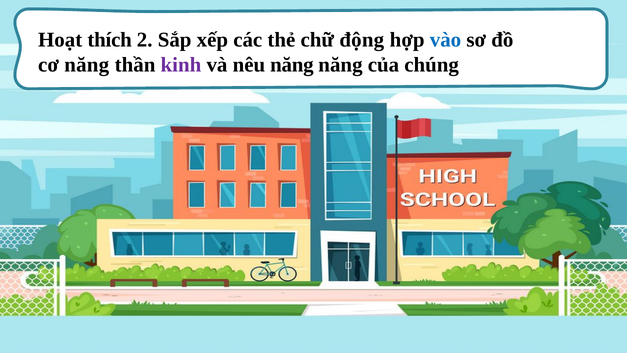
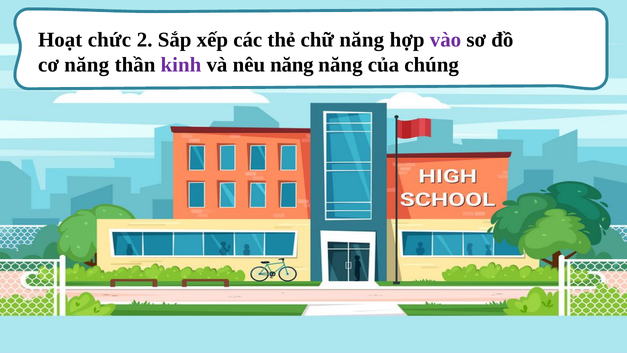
thích: thích -> chức (109, 40)
chữ động: động -> năng (362, 40)
vào colour: blue -> purple (445, 40)
